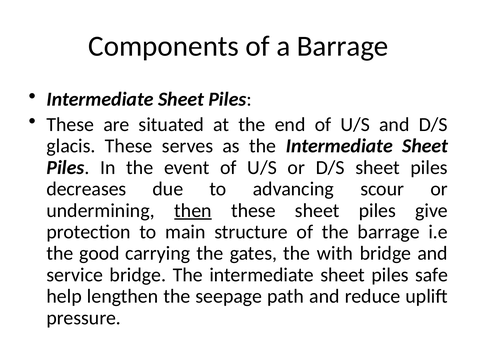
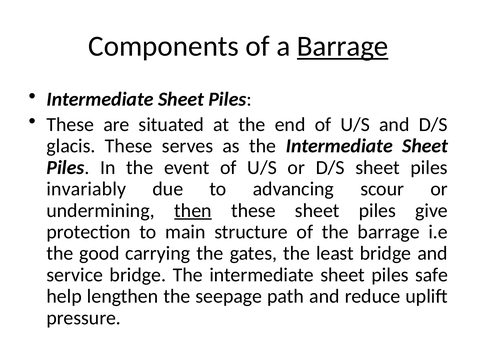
Barrage underline: none -> present (343, 46)
decreases: decreases -> invariably (86, 189)
with: with -> least (335, 253)
